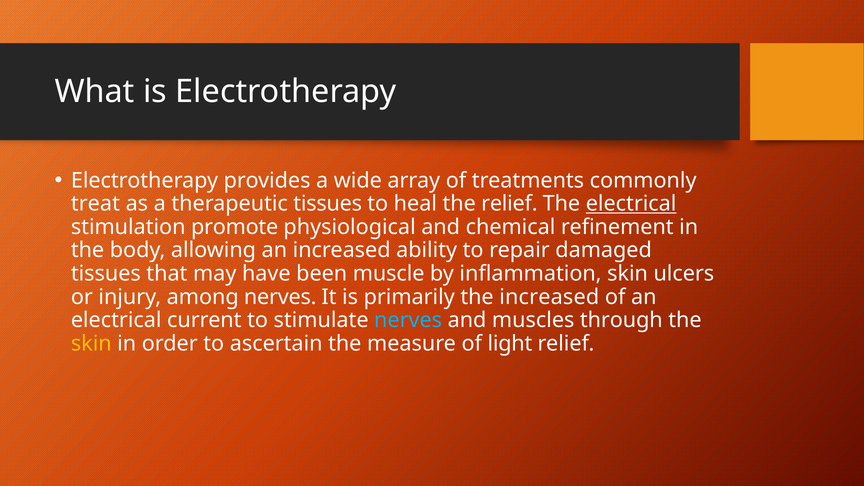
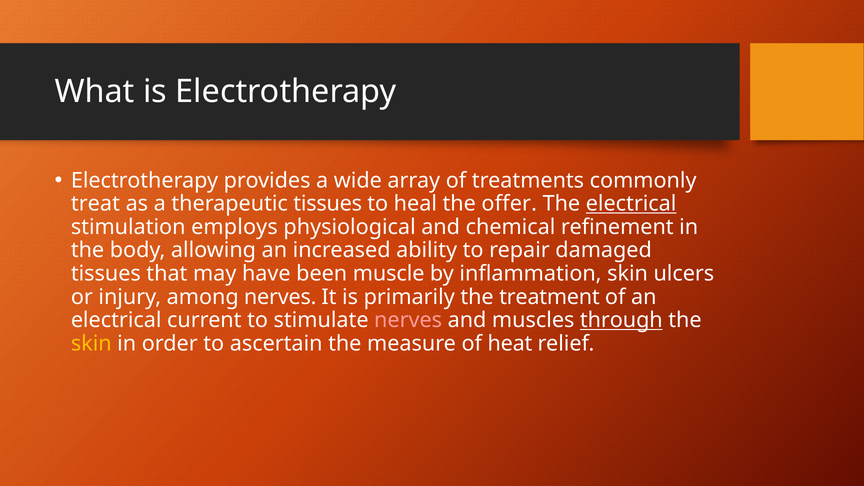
the relief: relief -> offer (509, 204)
promote: promote -> employs (234, 227)
the increased: increased -> treatment (549, 297)
nerves colour: light blue -> pink (408, 320)
through underline: none -> present (621, 320)
light: light -> heat (510, 344)
